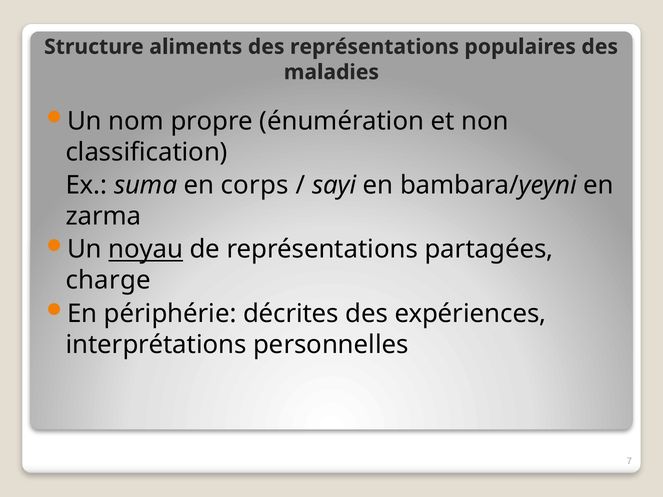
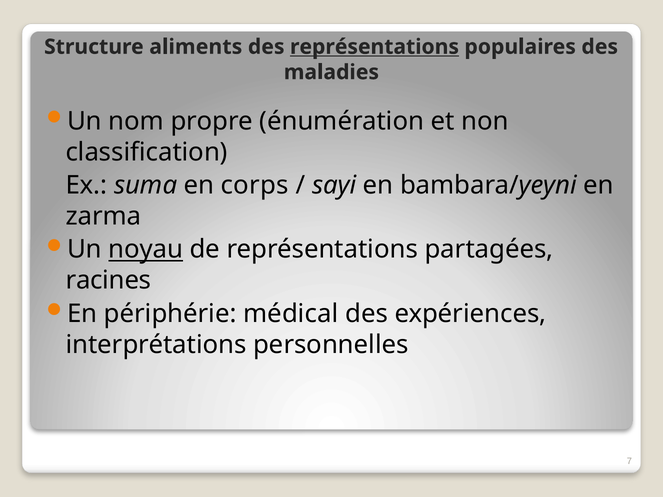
représentations underline: none -> present (375, 47)
charge: charge -> racines (108, 281)
décrites: décrites -> médical (291, 314)
